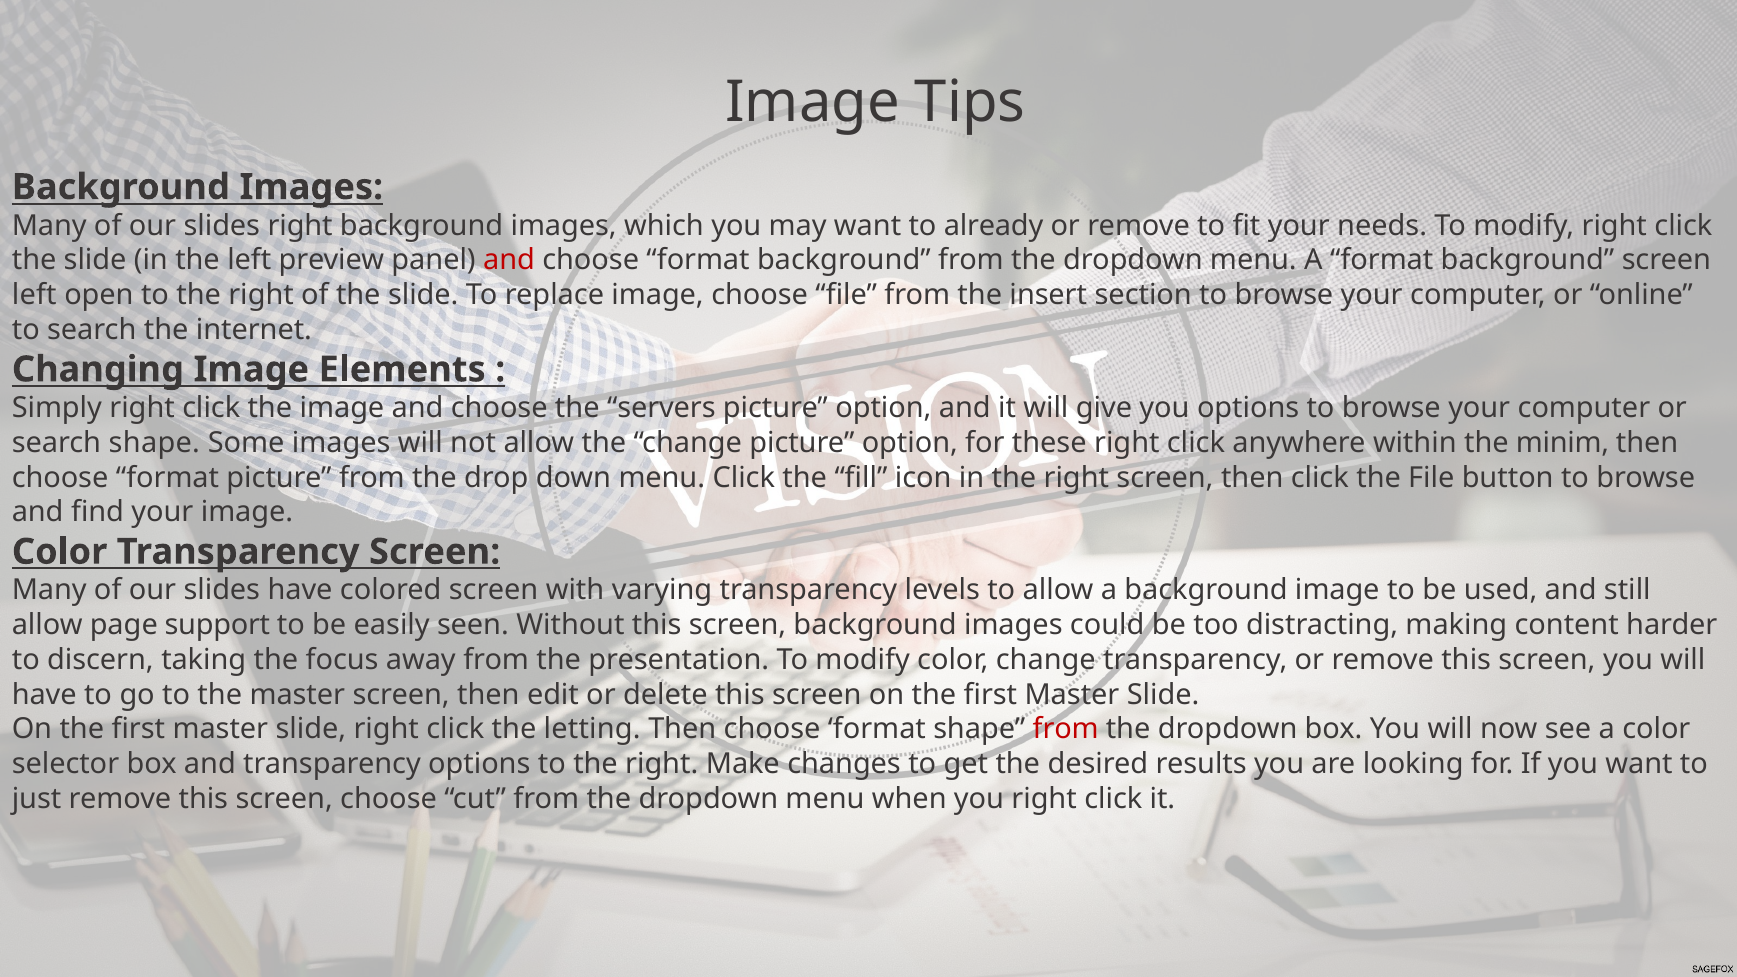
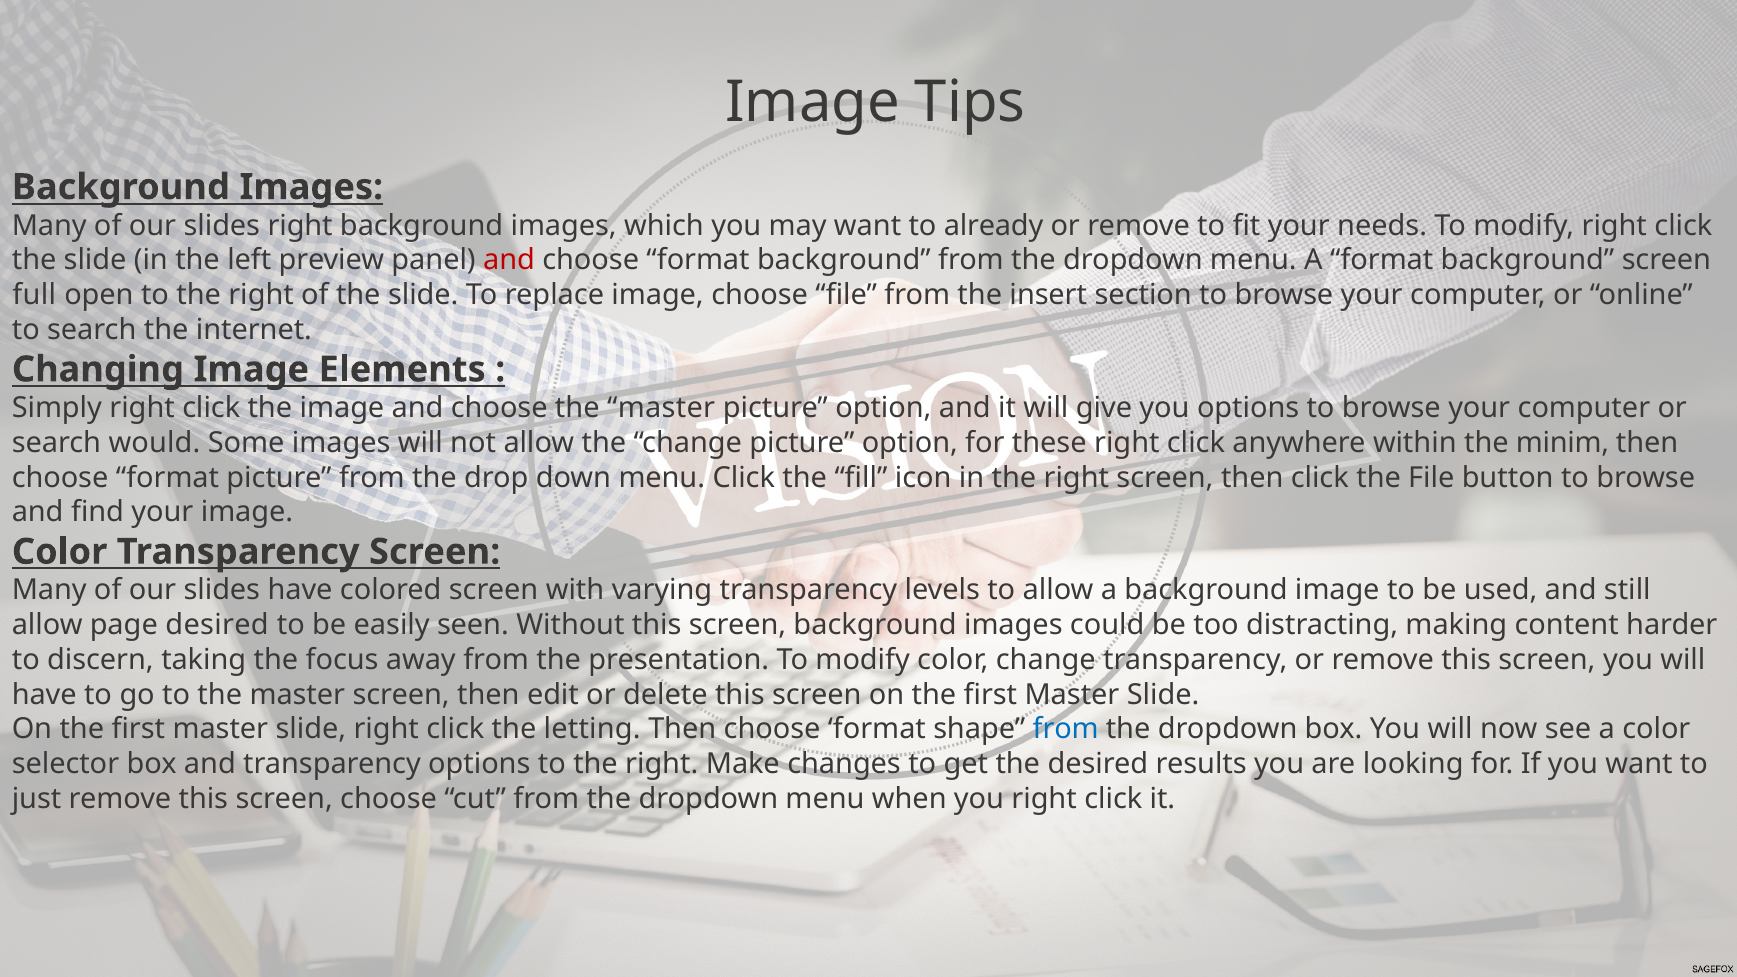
left: left -> full (34, 295)
choose the servers: servers -> master (661, 408)
search shape: shape -> would (154, 443)
page support: support -> desired (217, 625)
from colour: red -> blue (1066, 729)
